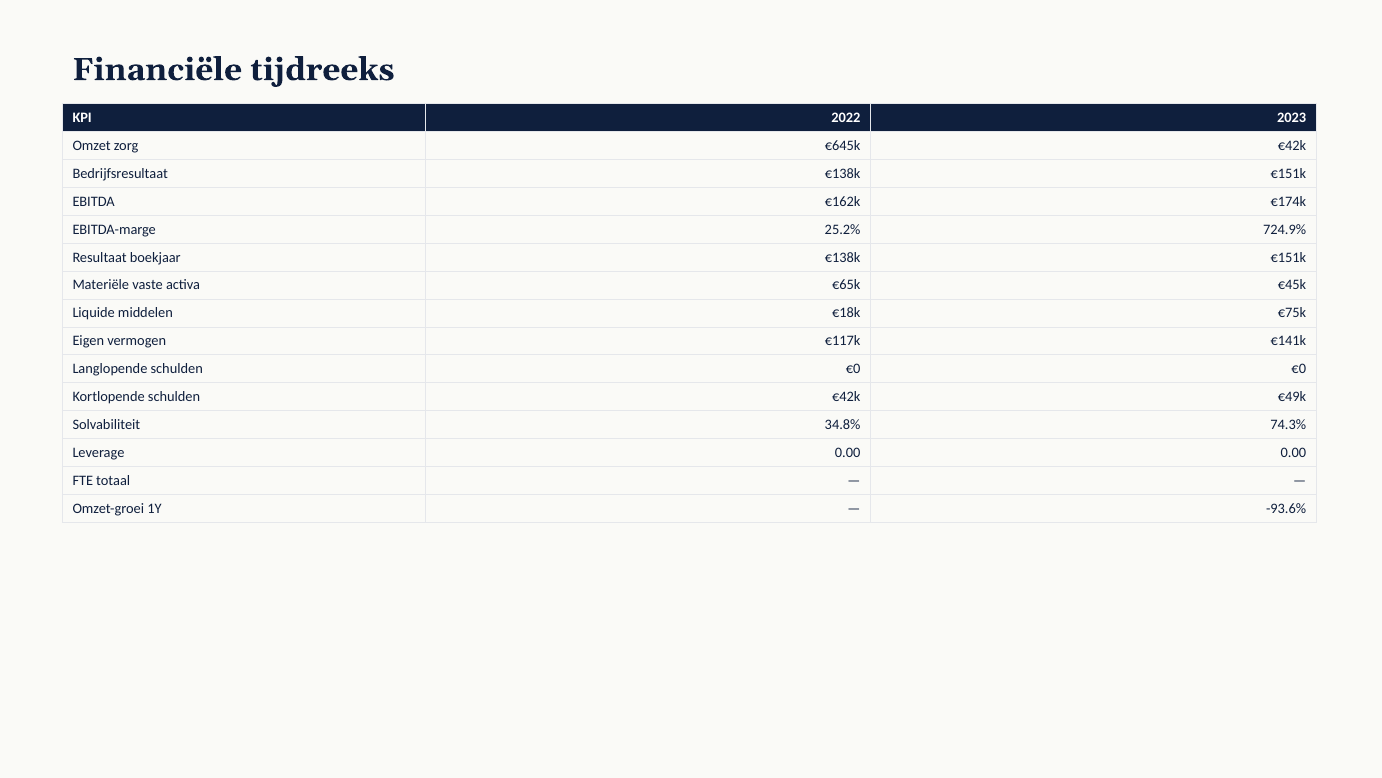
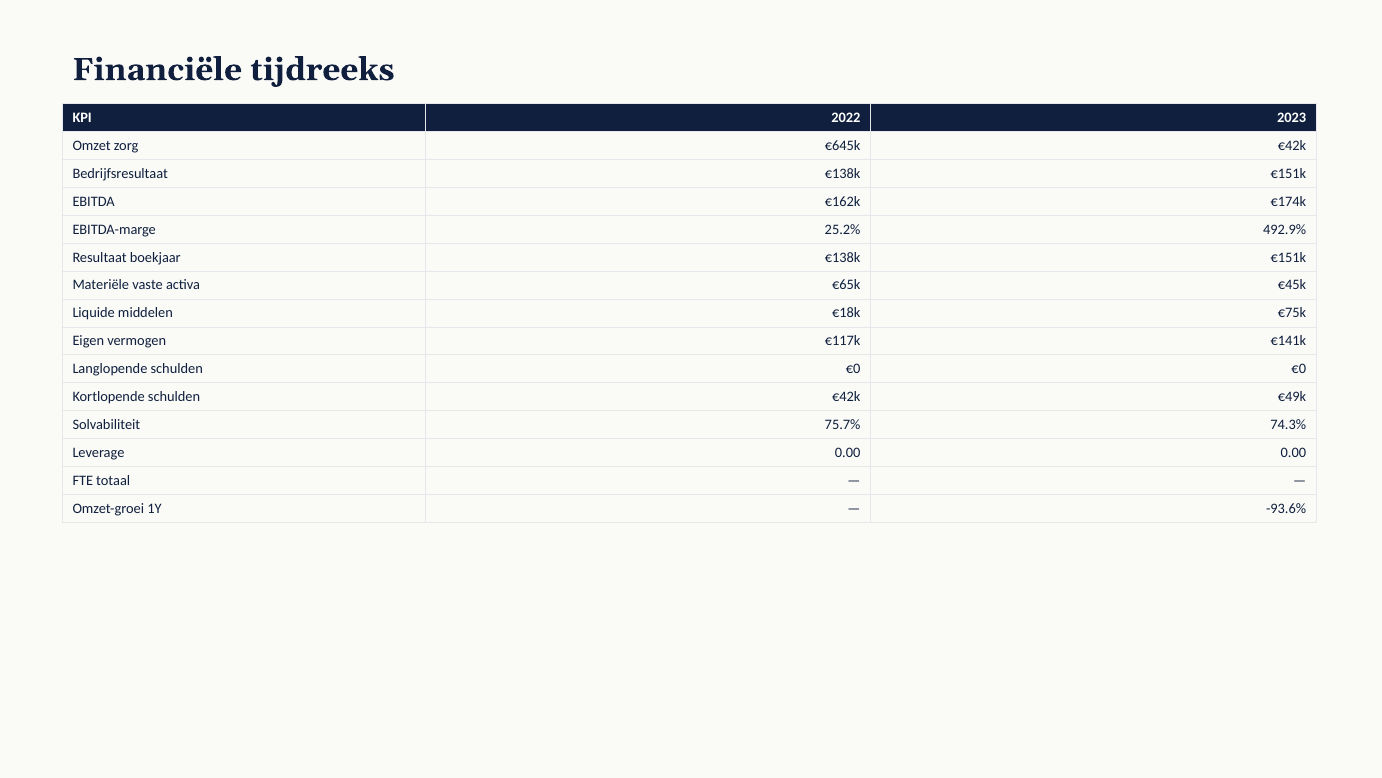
724.9%: 724.9% -> 492.9% (1285, 229)
34.8%: 34.8% -> 75.7% (843, 424)
